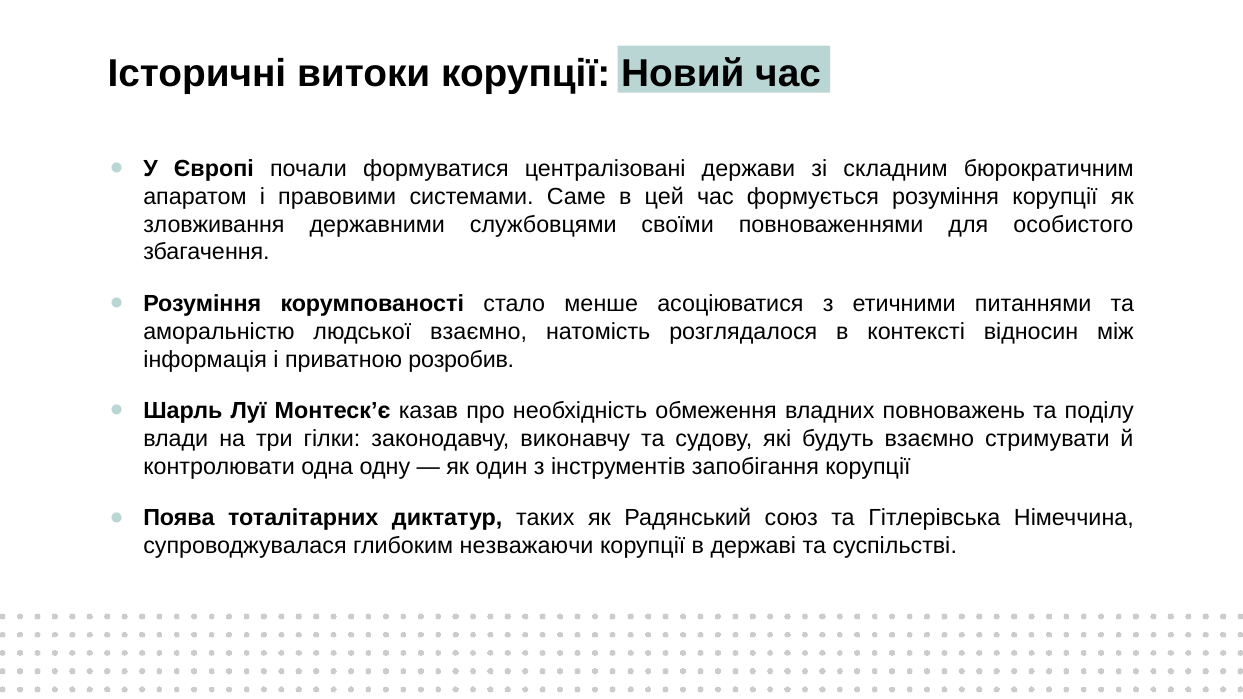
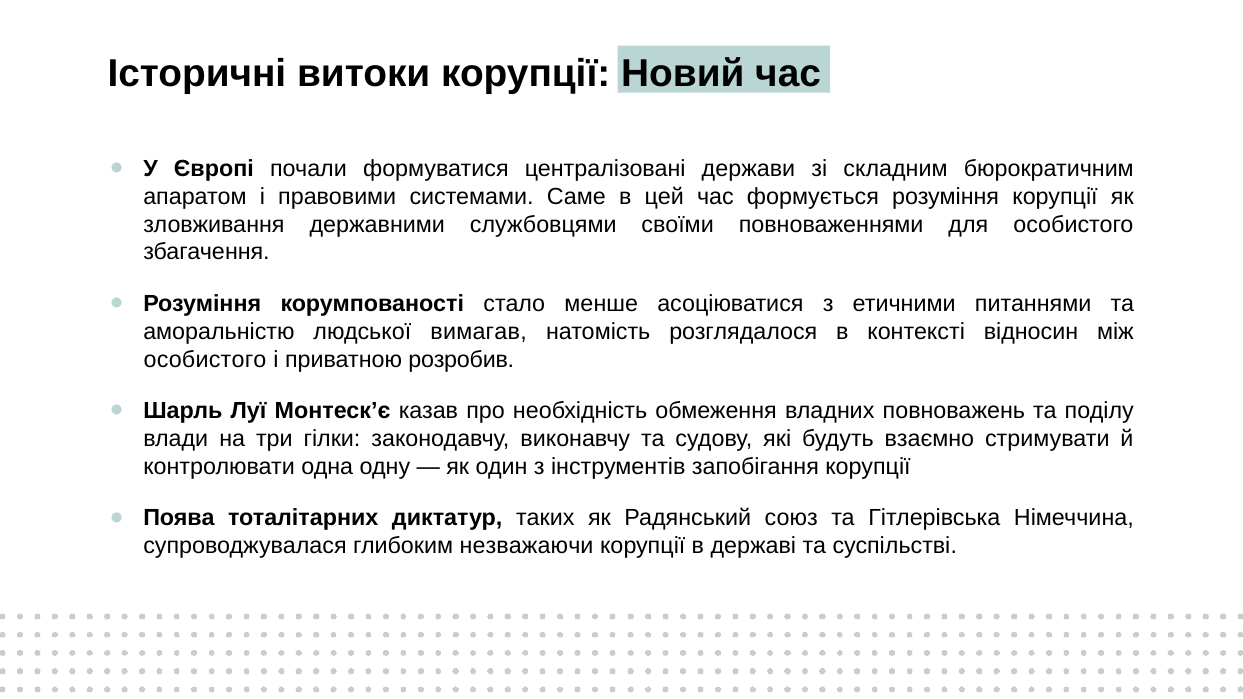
людської взаємно: взаємно -> вимагав (479, 332)
інформація: інформація -> особистого (205, 360)
